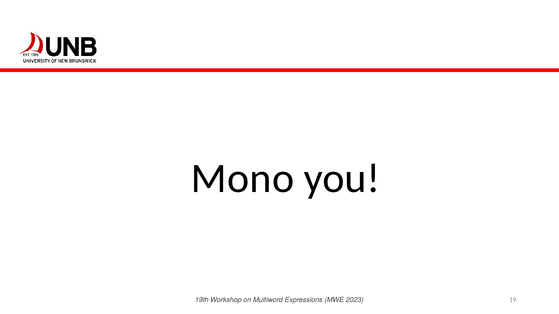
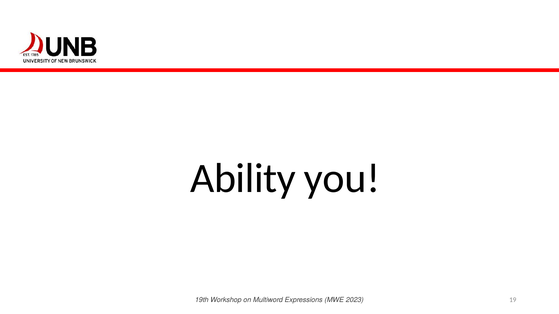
Mono: Mono -> Ability (243, 179)
